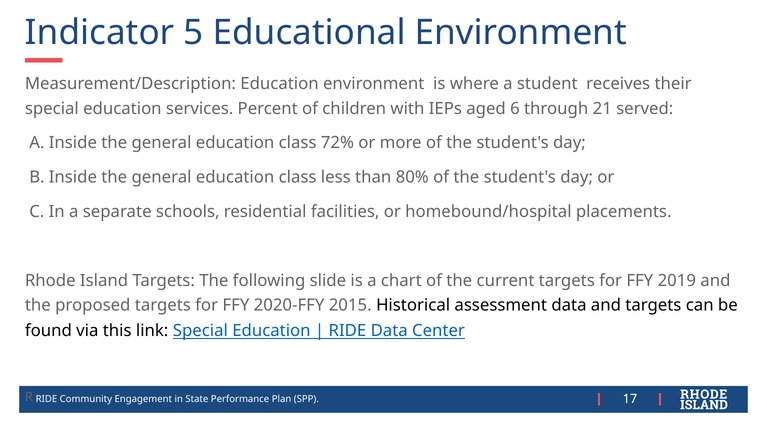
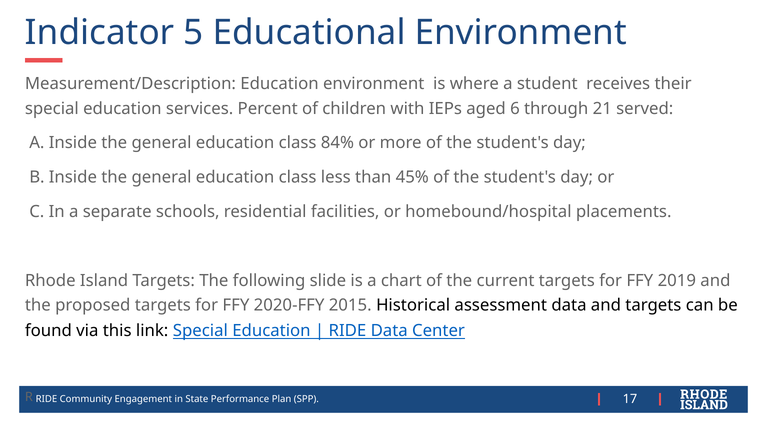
72%: 72% -> 84% (337, 143)
80%: 80% -> 45% (412, 177)
